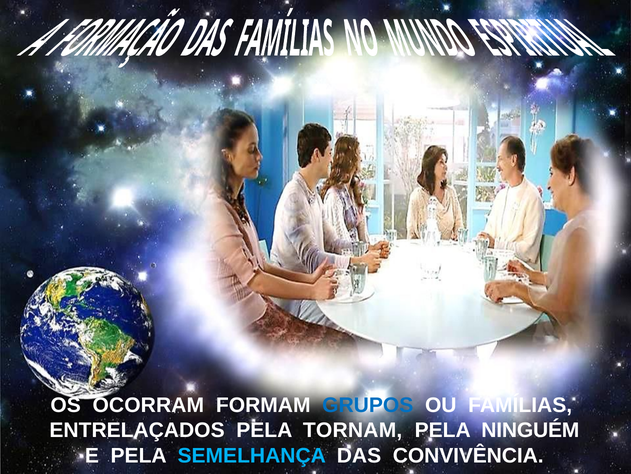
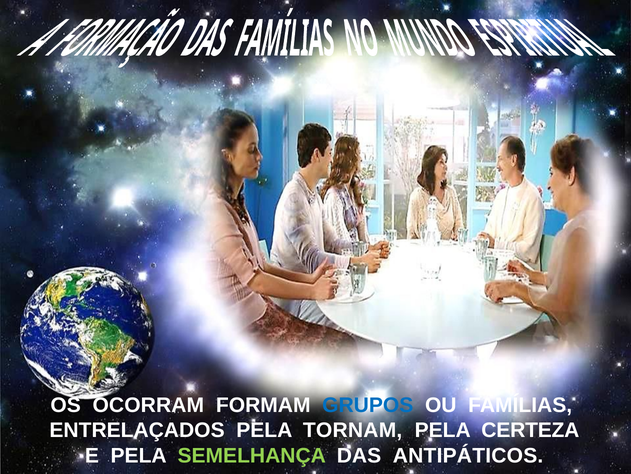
NINGUÉM: NINGUÉM -> CERTEZA (530, 430)
SEMELHANÇA colour: light blue -> light green (252, 455)
CONVIVÊNCIA: CONVIVÊNCIA -> ANTIPÁTICOS (468, 455)
